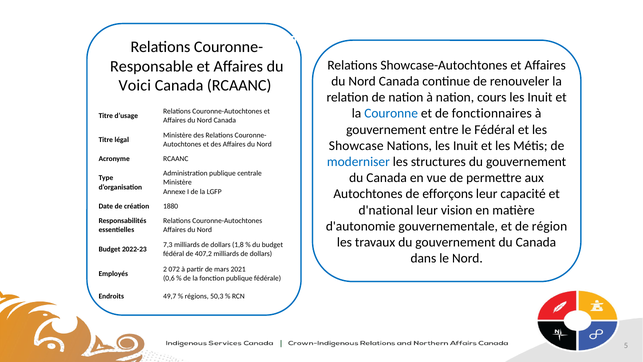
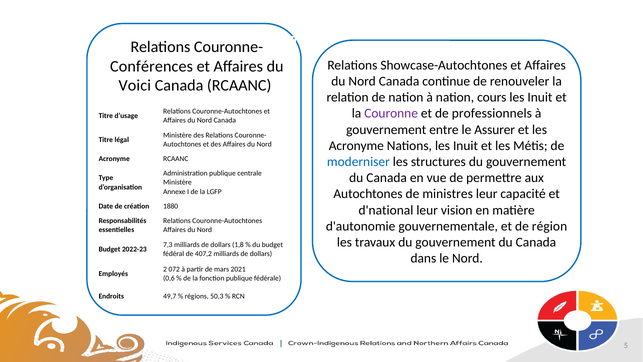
Responsable: Responsable -> Conférences (152, 66)
Couronne colour: blue -> purple (391, 113)
fonctionnaires: fonctionnaires -> professionnels (492, 113)
le Fédéral: Fédéral -> Assurer (495, 130)
Showcase: Showcase -> Acronyme (356, 146)
efforçons: efforçons -> ministres (448, 194)
